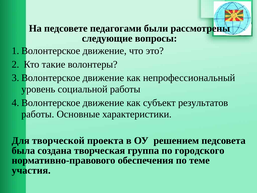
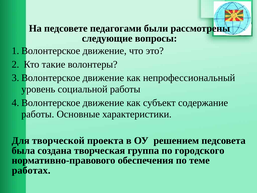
результатов: результатов -> содержание (203, 103)
участия: участия -> работах (31, 170)
